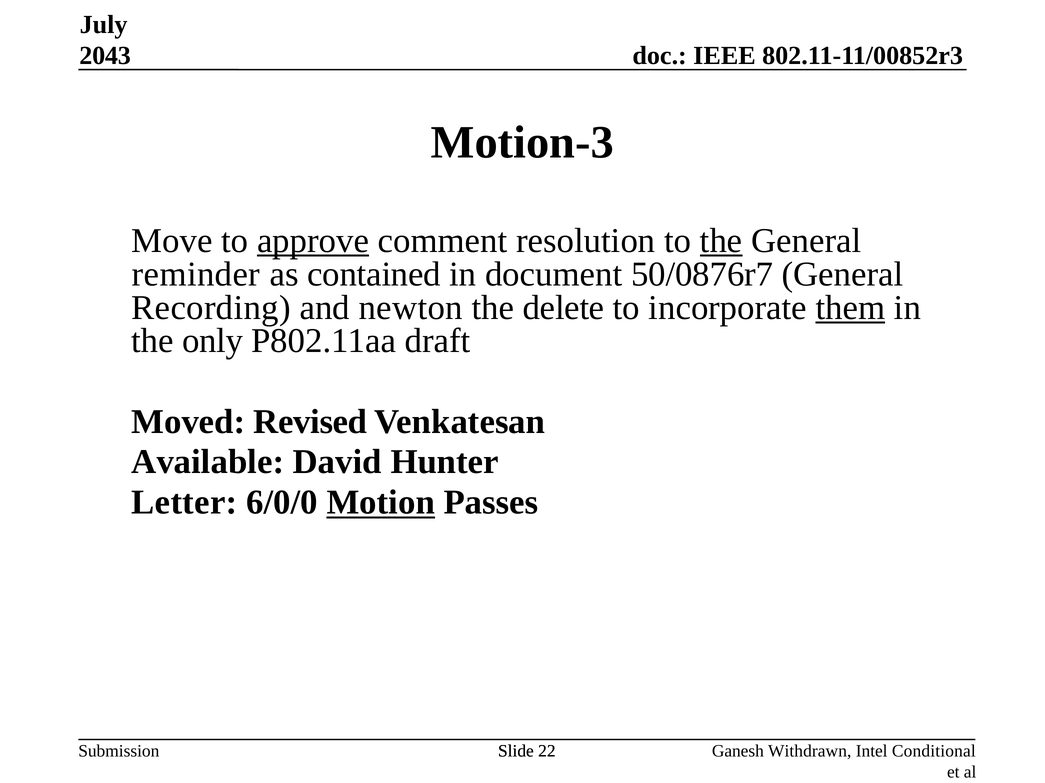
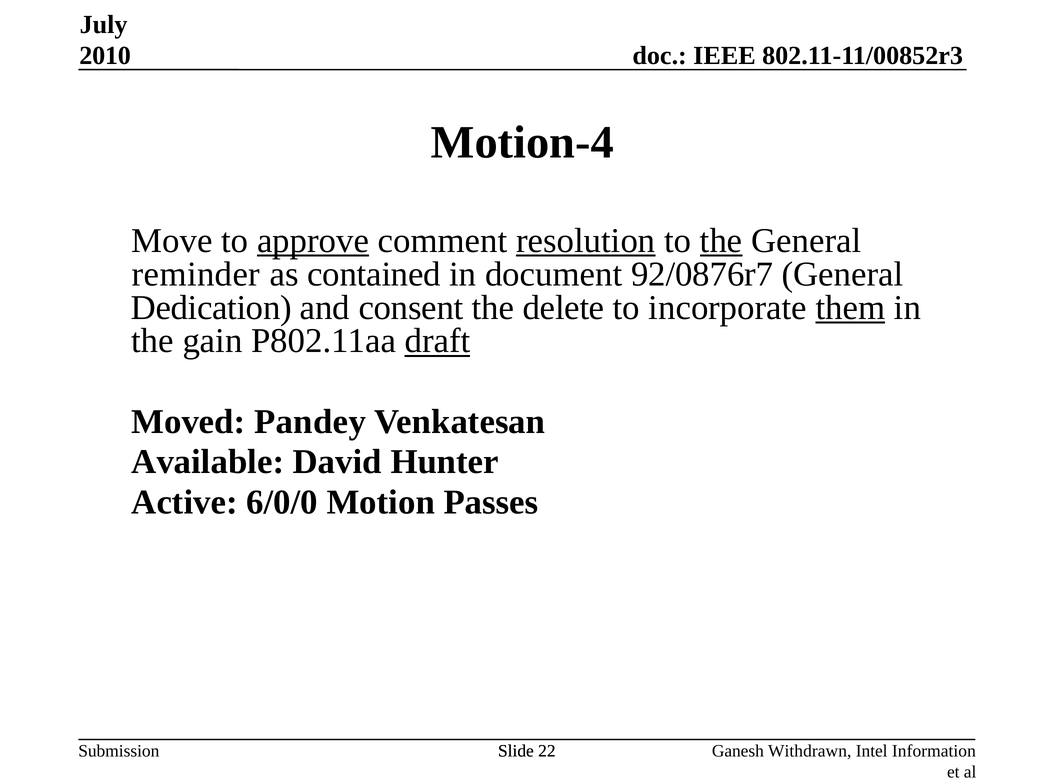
2043: 2043 -> 2010 (105, 56)
Motion-3: Motion-3 -> Motion-4 (522, 143)
resolution underline: none -> present (586, 241)
50/0876r7: 50/0876r7 -> 92/0876r7 (702, 274)
Recording: Recording -> Dedication (211, 308)
newton: newton -> consent (411, 308)
only: only -> gain (213, 341)
draft underline: none -> present (437, 341)
Revised: Revised -> Pandey (310, 422)
Letter: Letter -> Active (184, 503)
Motion underline: present -> none (381, 503)
Conditional: Conditional -> Information (934, 752)
